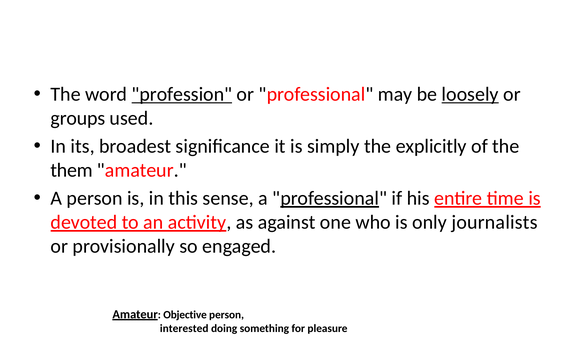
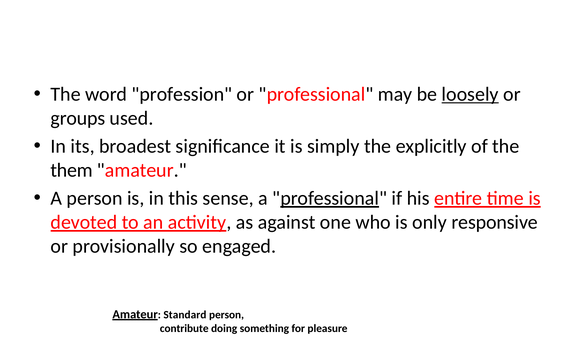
profession underline: present -> none (182, 94)
journalists: journalists -> responsive (495, 222)
Objective: Objective -> Standard (185, 315)
interested: interested -> contribute (184, 329)
